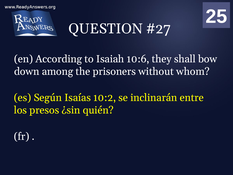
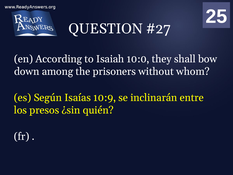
10:6: 10:6 -> 10:0 (138, 59)
10:2: 10:2 -> 10:9 (105, 98)
